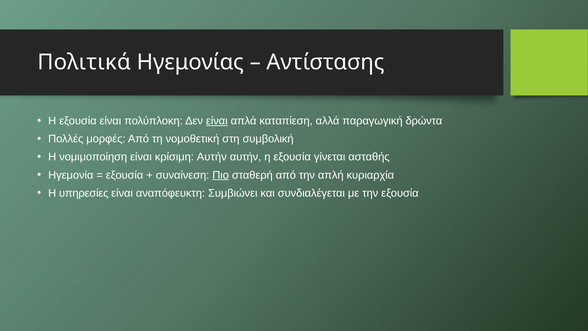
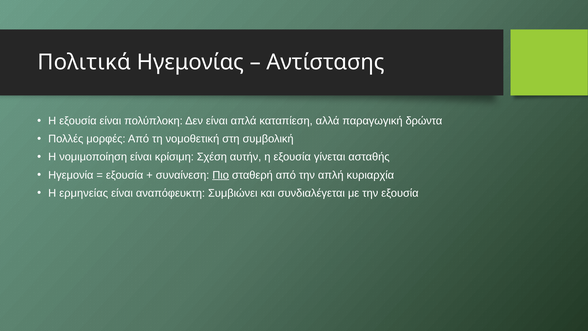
είναι underline: present -> none (217, 121)
κρίσιμη Αυτήν: Αυτήν -> Σχέση (212, 157)
υπηρεσίες: υπηρεσίες -> ερμηνείας (84, 193)
